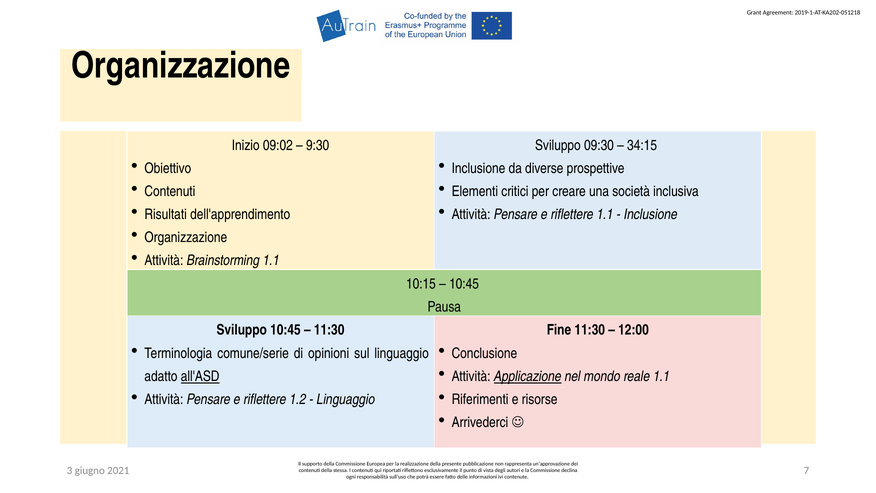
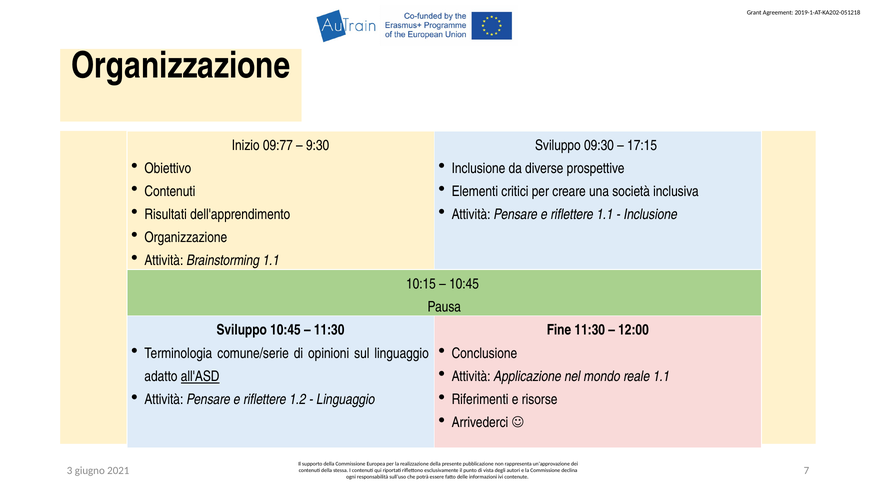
09:02: 09:02 -> 09:77 (278, 145)
34:15: 34:15 -> 17:15 (642, 145)
Applicazione underline: present -> none (528, 376)
